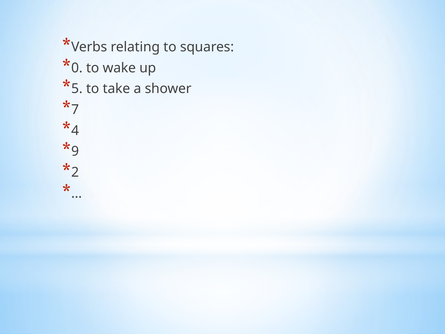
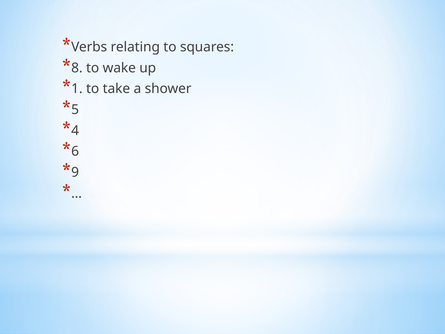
0: 0 -> 8 (77, 68)
5: 5 -> 1 (77, 89)
7: 7 -> 5 (75, 110)
9: 9 -> 6 (75, 151)
2: 2 -> 9 (75, 172)
